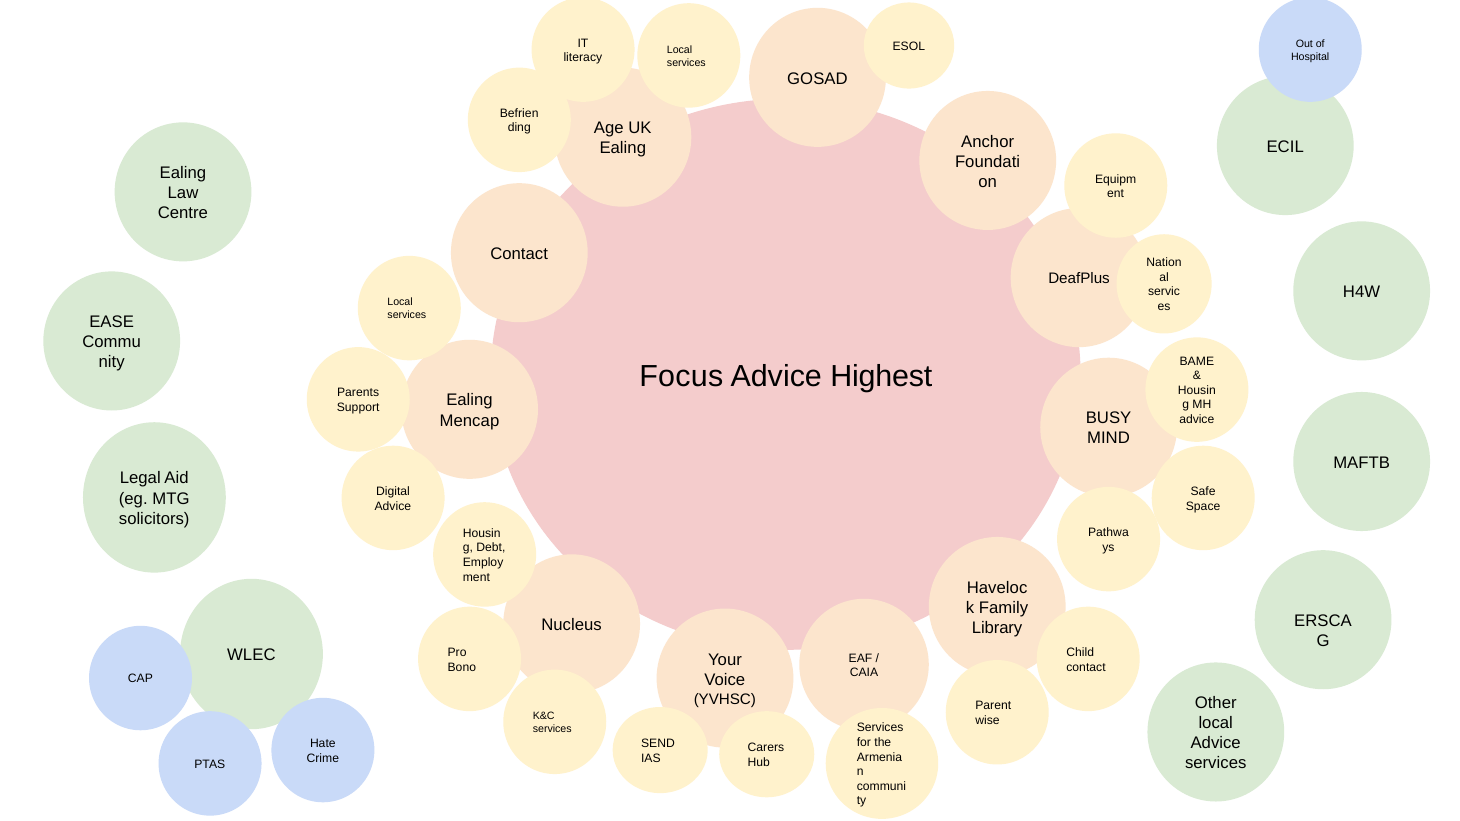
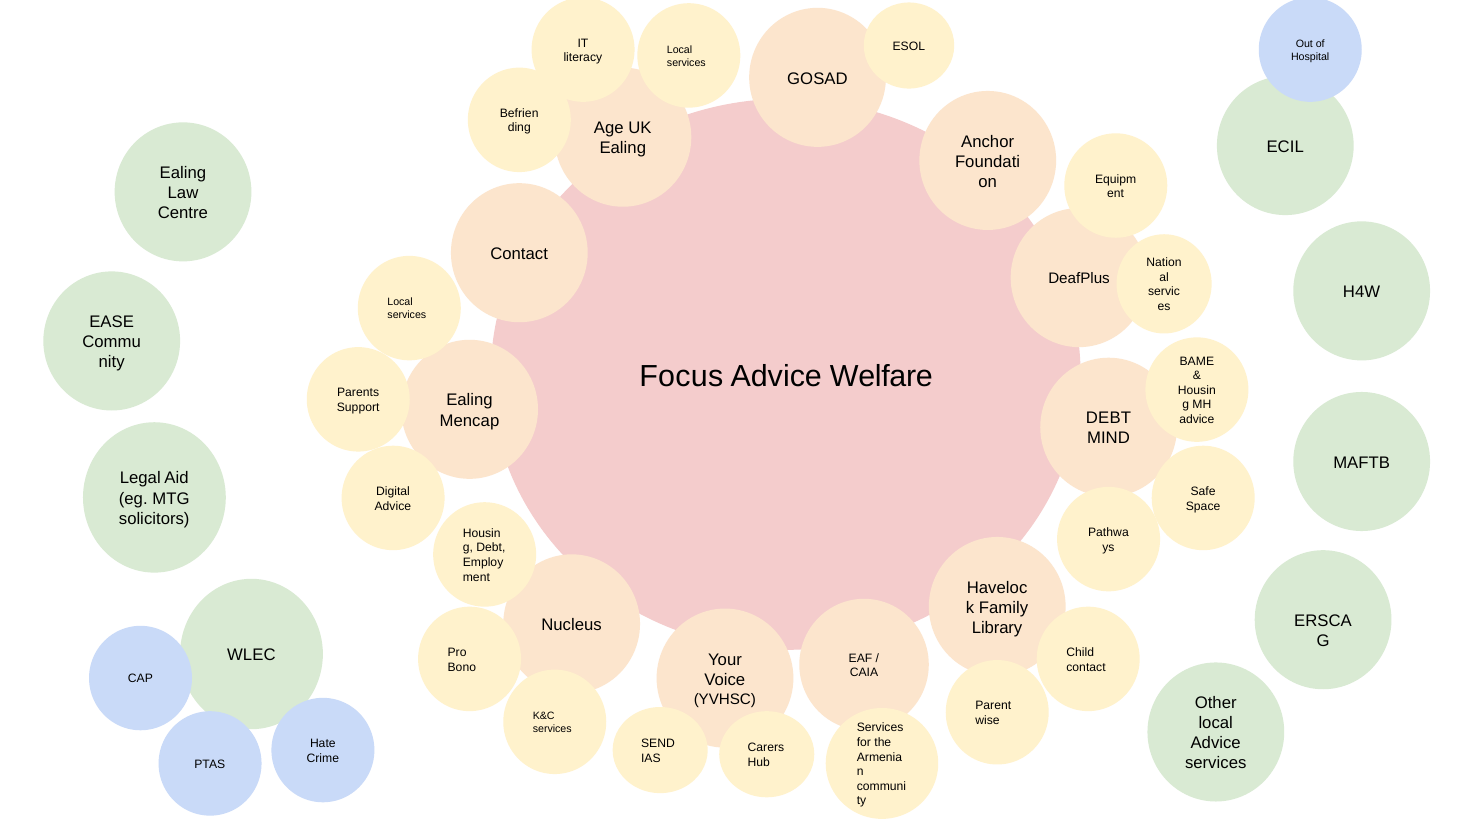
Highest: Highest -> Welfare (881, 377)
BUSY: BUSY -> DEBT (1108, 418)
